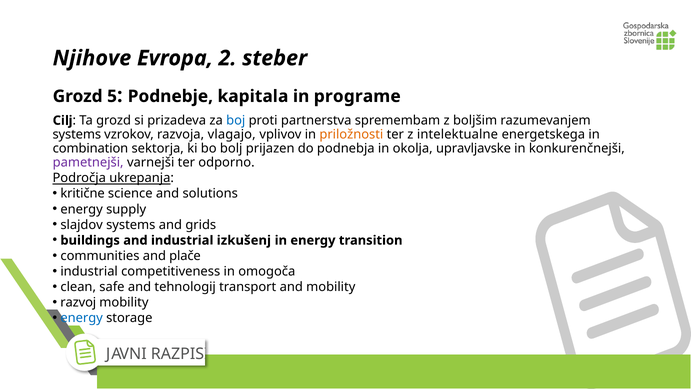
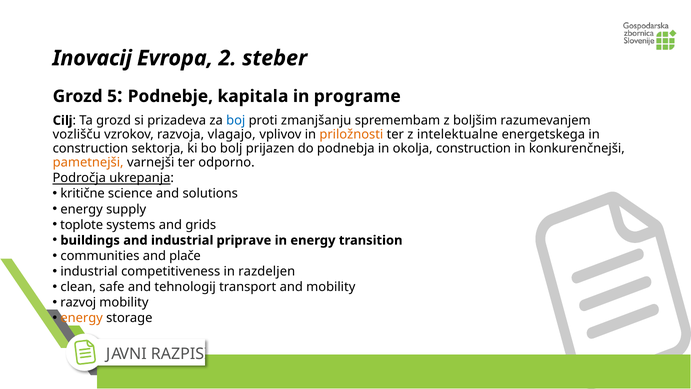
Njihove: Njihove -> Inovacij (92, 58)
partnerstva: partnerstva -> zmanjšanju (316, 120)
systems: systems -> vozlišču (77, 134)
combination: combination -> construction (90, 148)
okolja upravljavske: upravljavske -> construction (474, 148)
pametnejši colour: purple -> orange (88, 162)
slajdov: slajdov -> toplote (82, 225)
izkušenj: izkušenj -> priprave (244, 240)
omogoča: omogoča -> razdeljen (267, 271)
energy colour: blue -> orange (82, 318)
